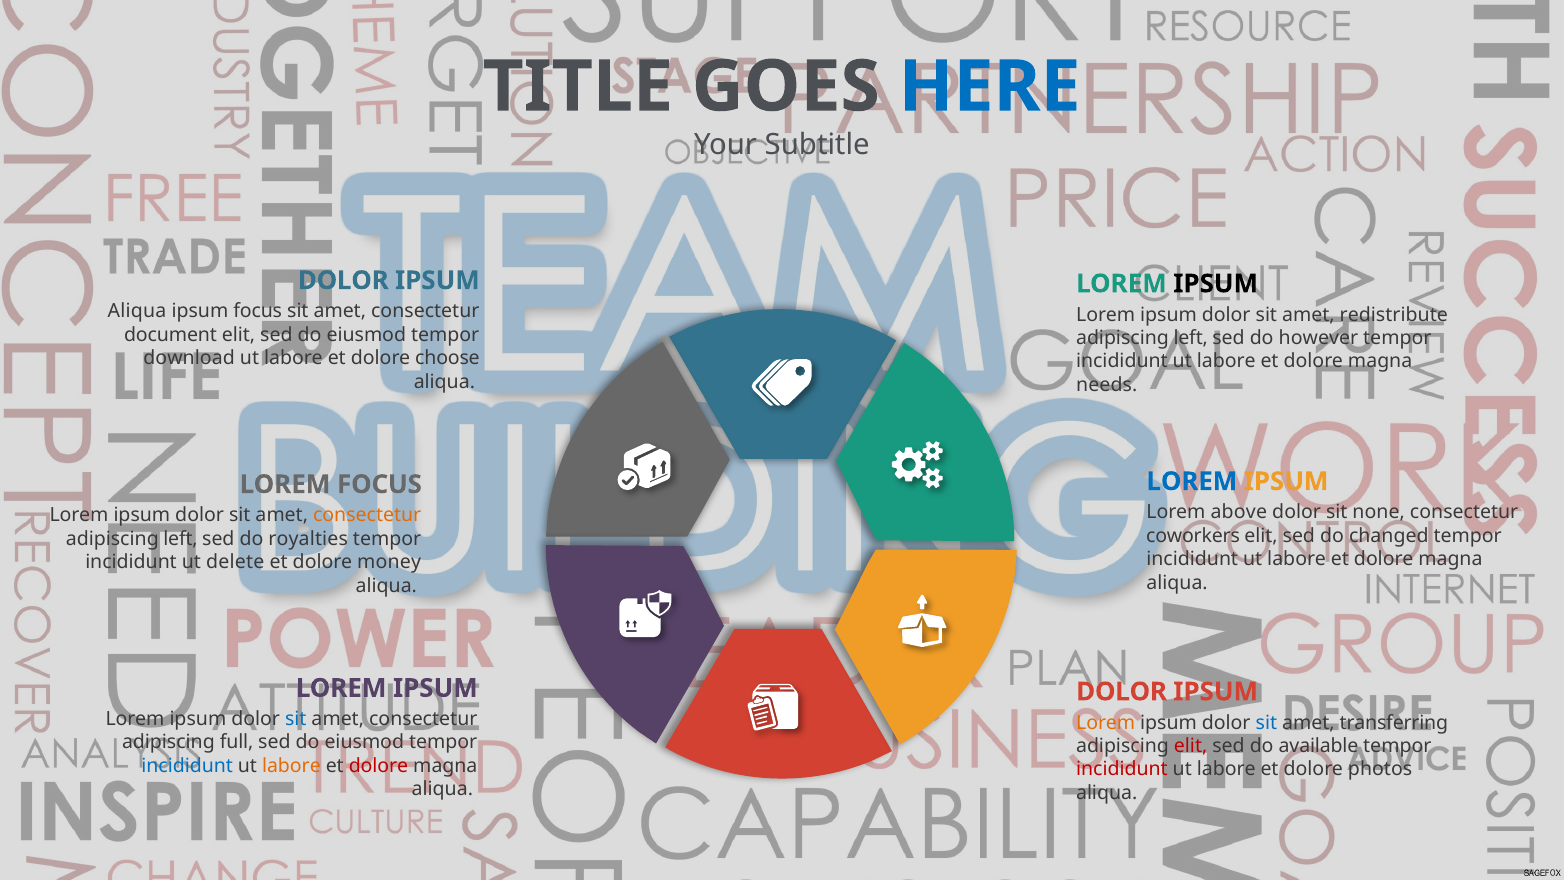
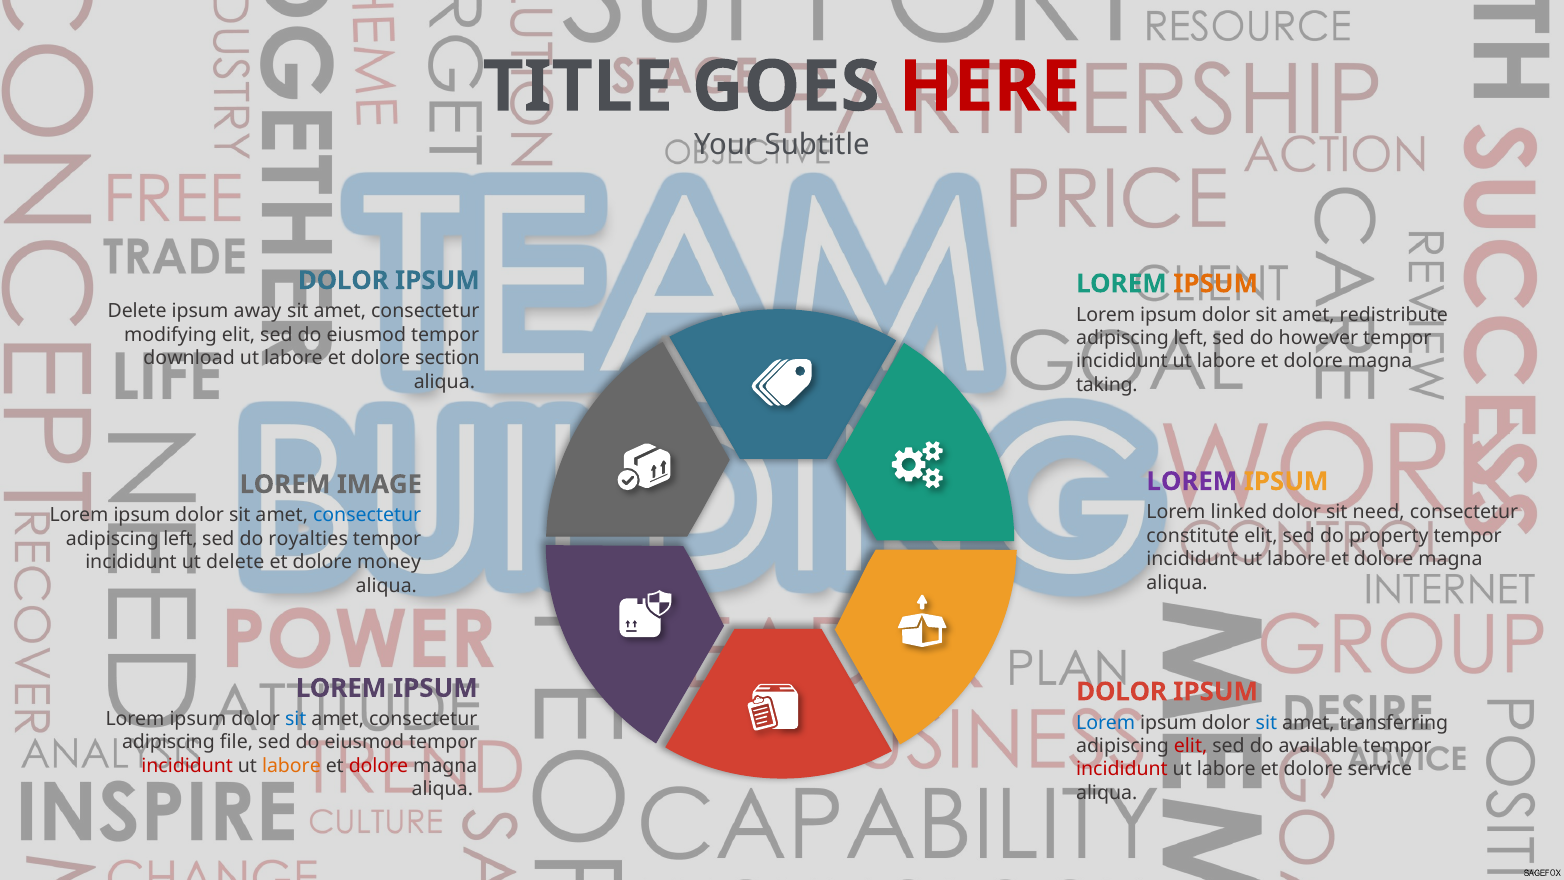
HERE colour: blue -> red (990, 87)
IPSUM colour: black -> orange (1216, 284)
Aliqua: Aliqua -> Delete (137, 311)
ipsum focus: focus -> away (258, 311)
document: document -> modifying (170, 335)
choose: choose -> section (447, 358)
needs: needs -> taking (1107, 385)
LOREM colour: blue -> purple (1192, 481)
LOREM FOCUS: FOCUS -> IMAGE (379, 484)
above: above -> linked (1239, 512)
none: none -> need (1379, 512)
consectetur colour: orange -> blue (367, 515)
coworkers: coworkers -> constitute (1193, 536)
changed: changed -> property (1389, 536)
Lorem colour: orange -> blue (1106, 722)
full: full -> file (236, 742)
incididunt colour: blue -> red (187, 766)
photos: photos -> service (1380, 769)
